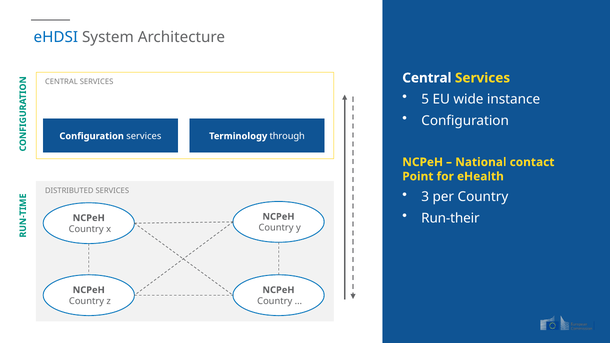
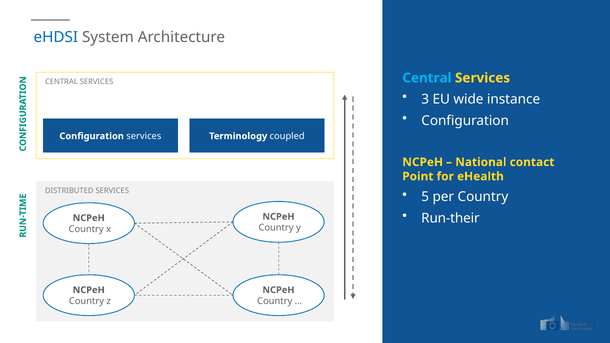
Central colour: white -> light blue (427, 78)
5: 5 -> 3 (425, 99)
through: through -> coupled (287, 136)
3: 3 -> 5 (425, 197)
